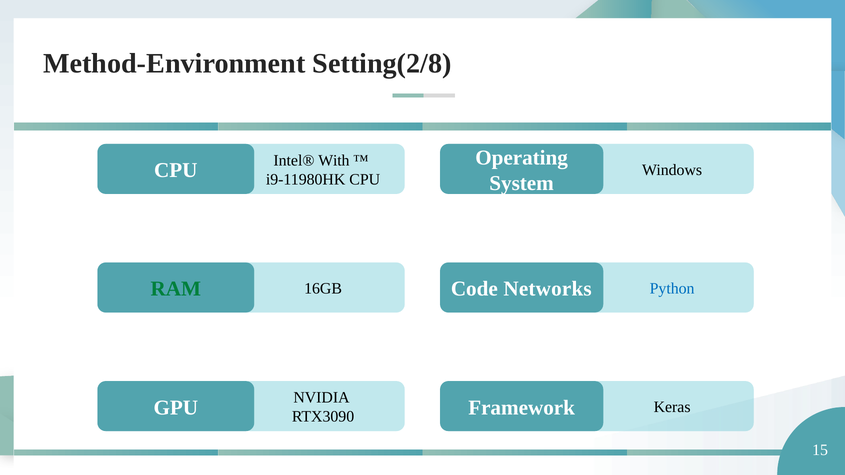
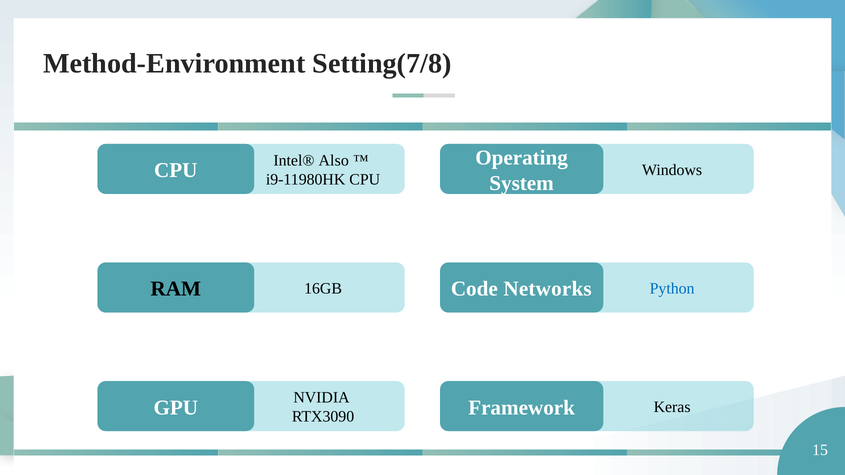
Setting(2/8: Setting(2/8 -> Setting(7/8 (382, 63)
With: With -> Also (334, 161)
RAM colour: green -> black (176, 289)
